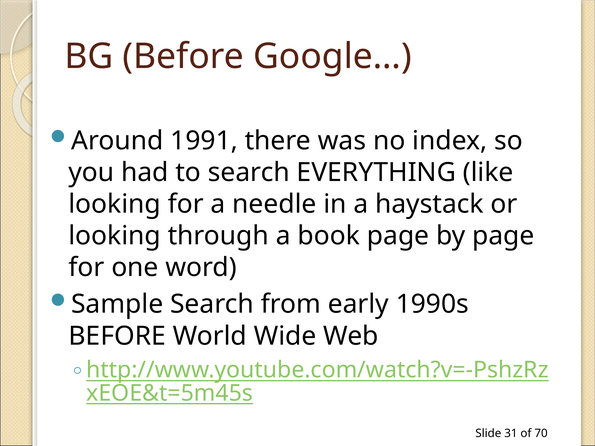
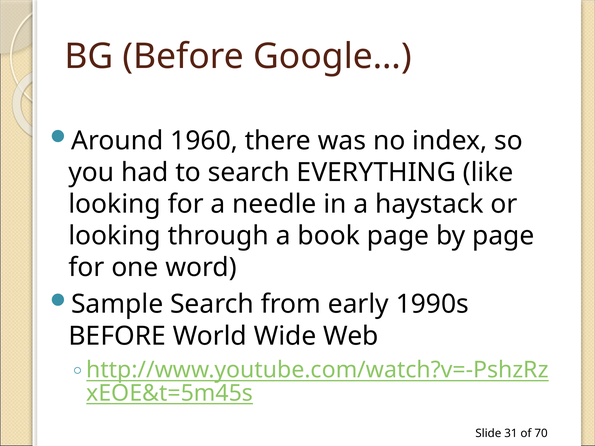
1991: 1991 -> 1960 (204, 141)
